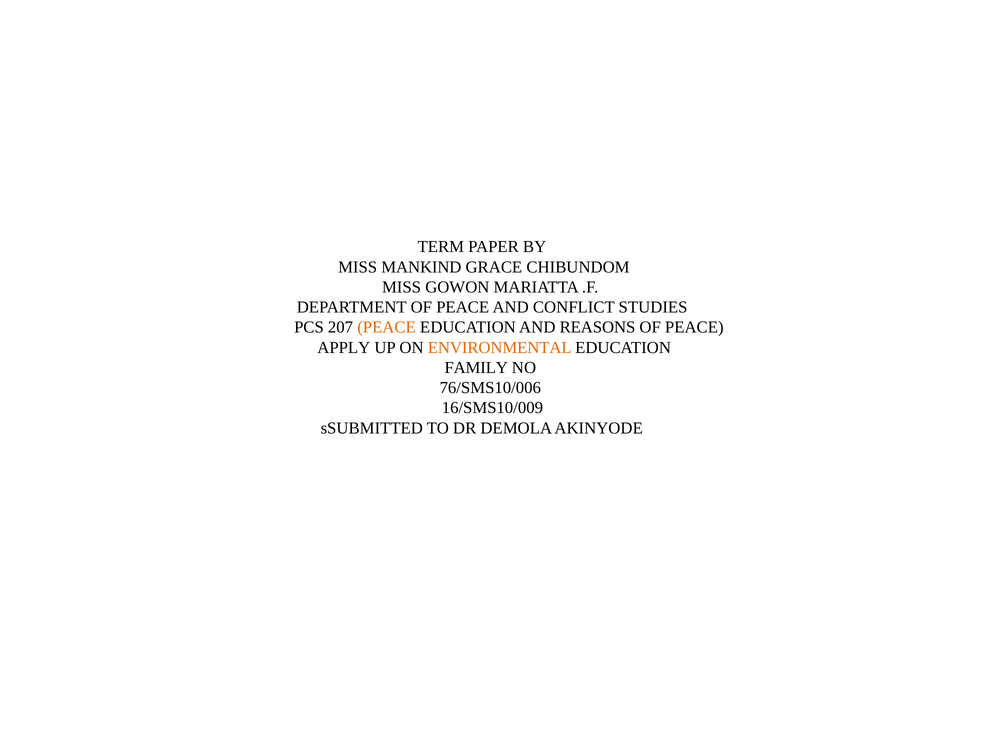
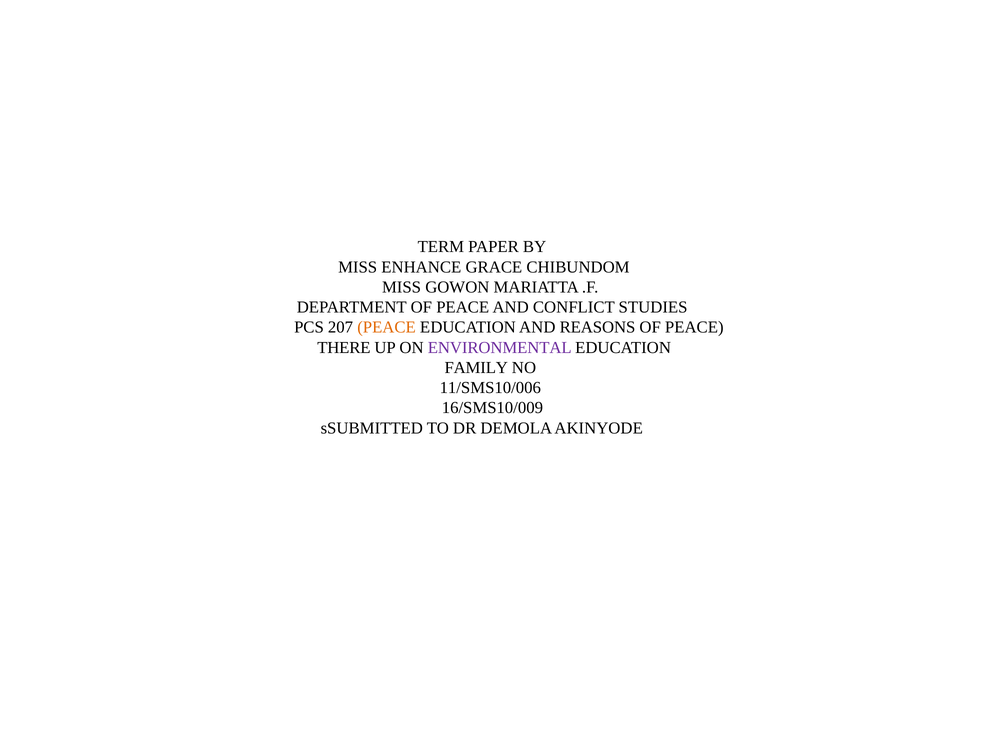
MANKIND: MANKIND -> ENHANCE (421, 267)
APPLY: APPLY -> THERE (344, 347)
ENVIRONMENTAL colour: orange -> purple (500, 347)
76/SMS10/006: 76/SMS10/006 -> 11/SMS10/006 (490, 388)
